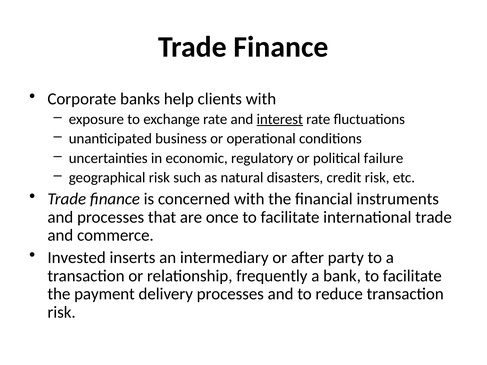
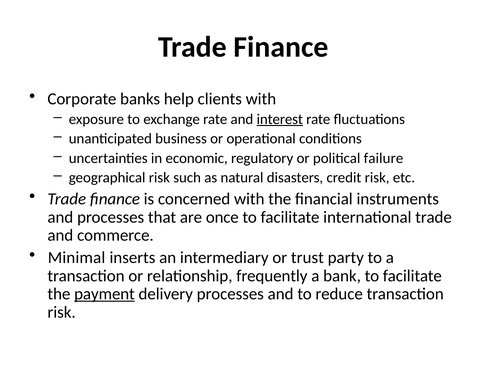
Invested: Invested -> Minimal (77, 258)
after: after -> trust (307, 258)
payment underline: none -> present (104, 294)
